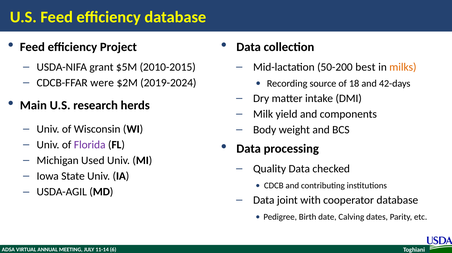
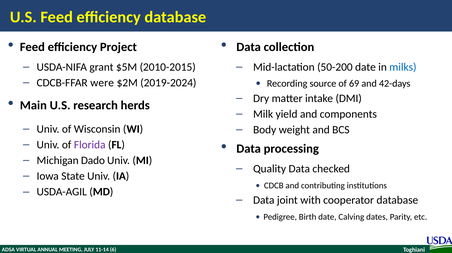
50-200 best: best -> date (365, 67)
milks colour: orange -> blue (403, 67)
18: 18 -> 69 (354, 83)
Used: Used -> Dado (93, 161)
